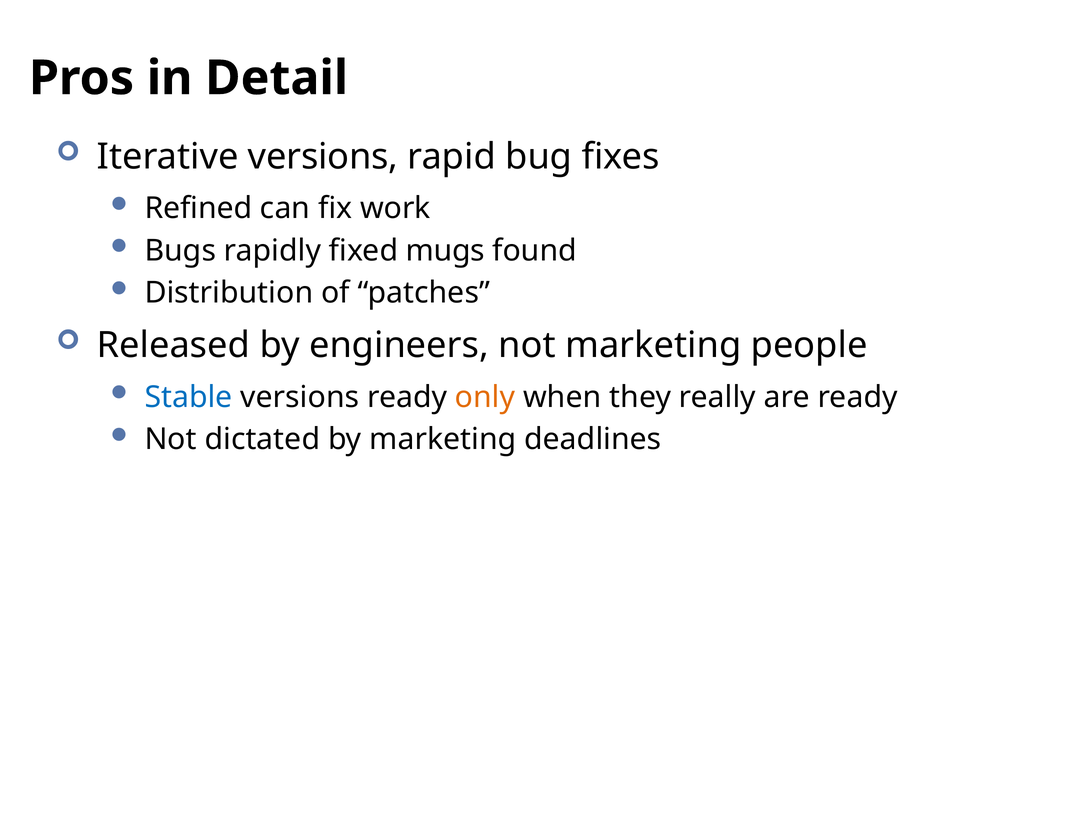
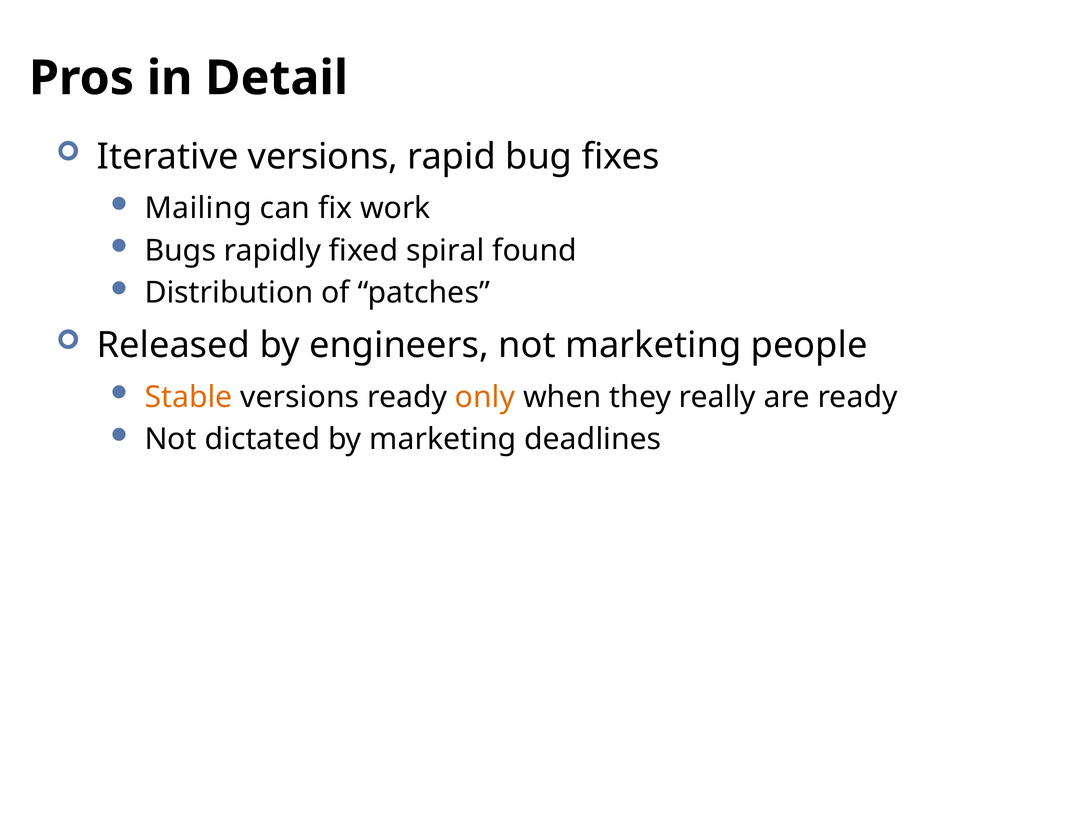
Refined: Refined -> Mailing (198, 208)
mugs: mugs -> spiral (445, 251)
Stable colour: blue -> orange (189, 397)
